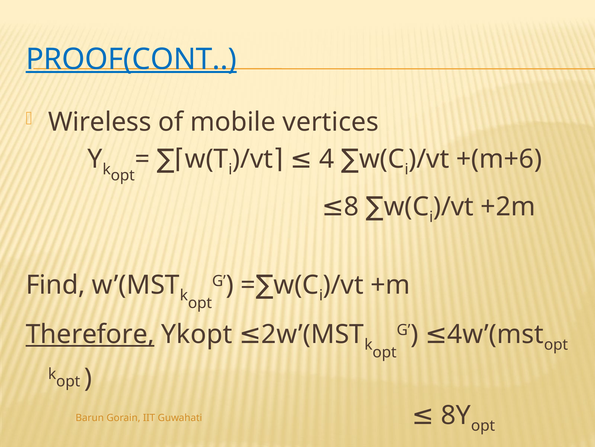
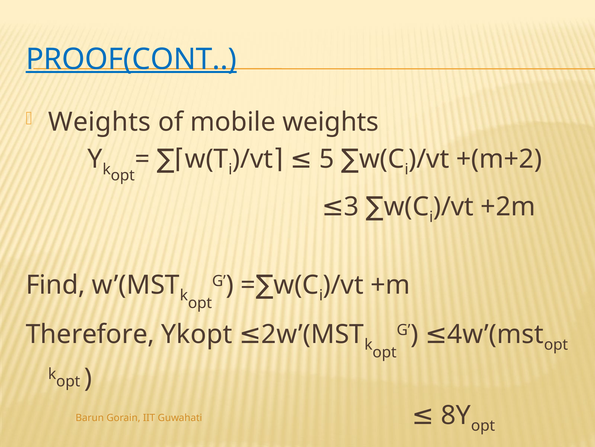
Wireless: Wireless -> Weights (100, 122)
mobile vertices: vertices -> weights (331, 122)
+(m+6: +(m+6 -> +(m+2 (499, 159)
4: 4 -> 5 (327, 159)
8: 8 -> 3 (351, 206)
Therefore underline: present -> none (90, 334)
